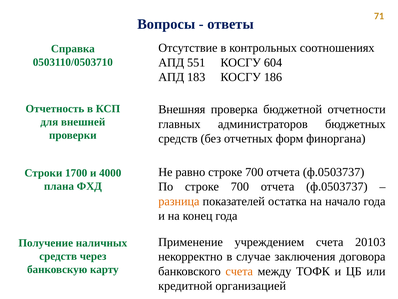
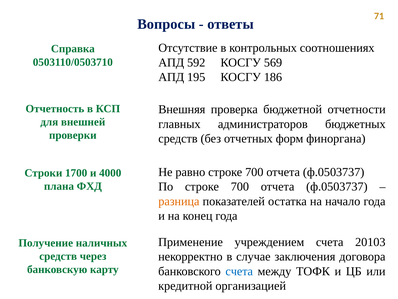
551: 551 -> 592 (196, 62)
604: 604 -> 569 (273, 62)
183: 183 -> 195 (196, 77)
счета colour: orange -> blue (239, 271)
